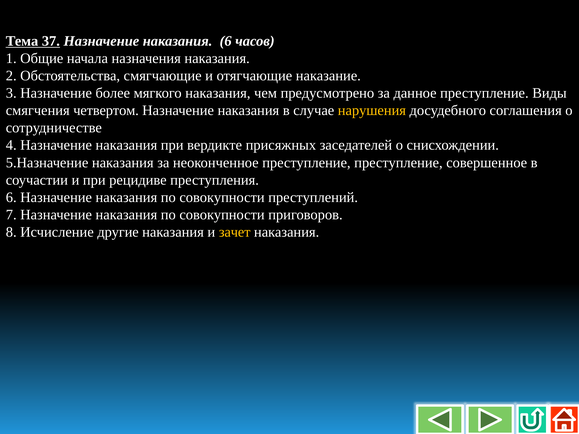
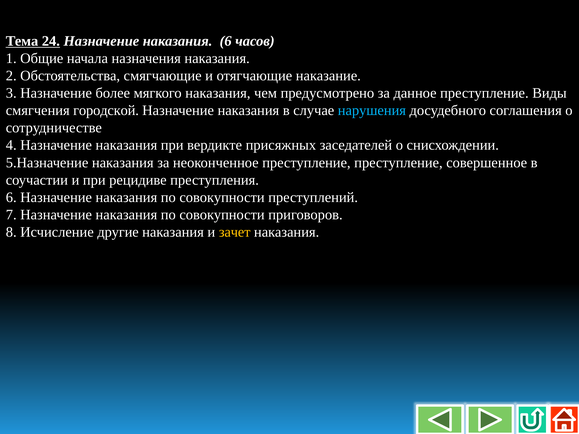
37: 37 -> 24 (51, 41)
четвертом: четвертом -> городской (106, 111)
нарушения colour: yellow -> light blue (372, 111)
